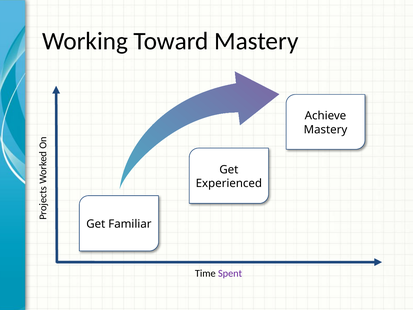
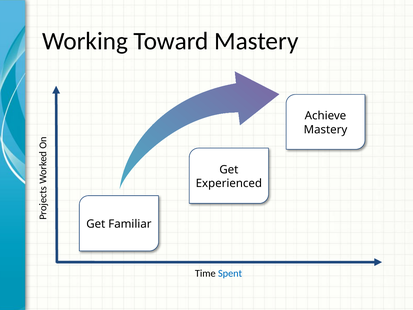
Spent colour: purple -> blue (230, 273)
